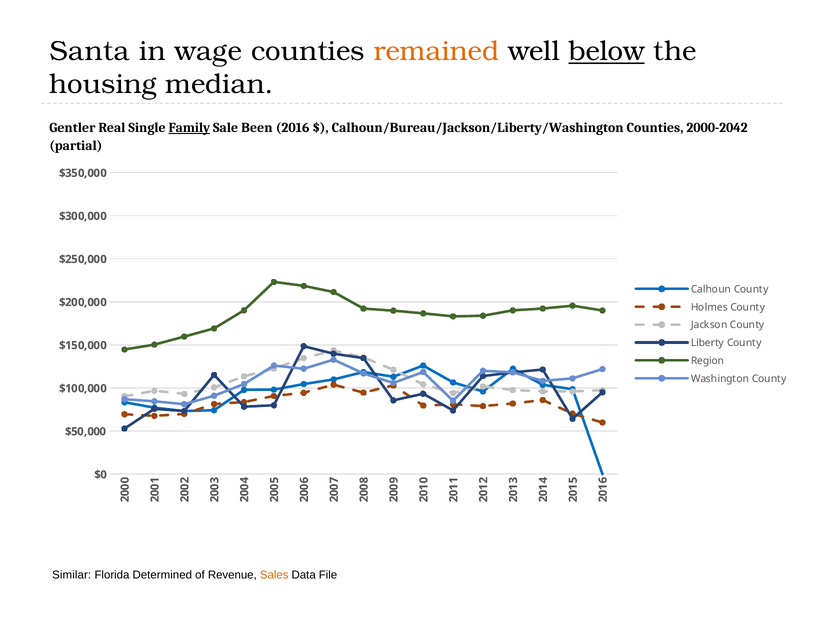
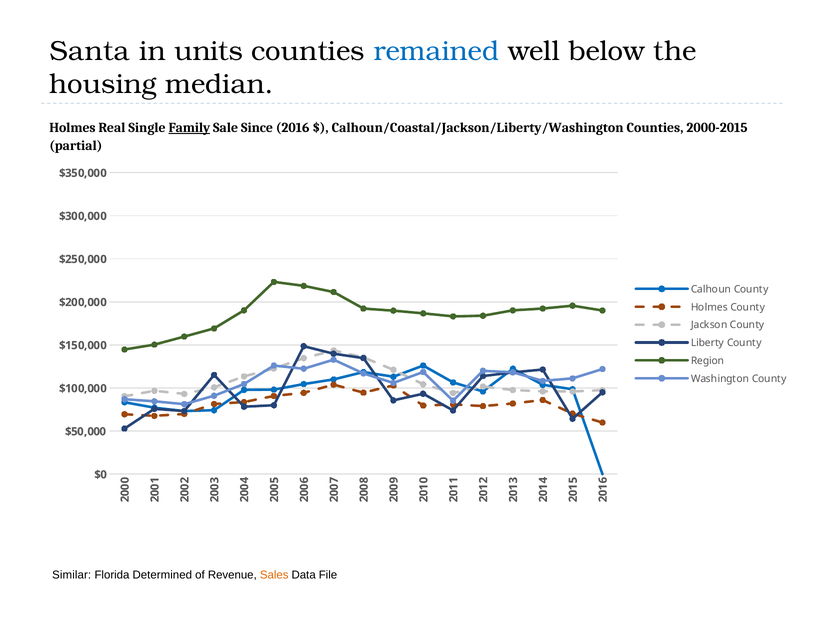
wage: wage -> units (208, 51)
remained colour: orange -> blue (436, 51)
below underline: present -> none (607, 51)
Gentler: Gentler -> Holmes (72, 128)
Been: Been -> Since (257, 128)
Calhoun/Bureau/Jackson/Liberty/Washington: Calhoun/Bureau/Jackson/Liberty/Washington -> Calhoun/Coastal/Jackson/Liberty/Washington (478, 128)
2000-2042: 2000-2042 -> 2000-2015 (717, 128)
